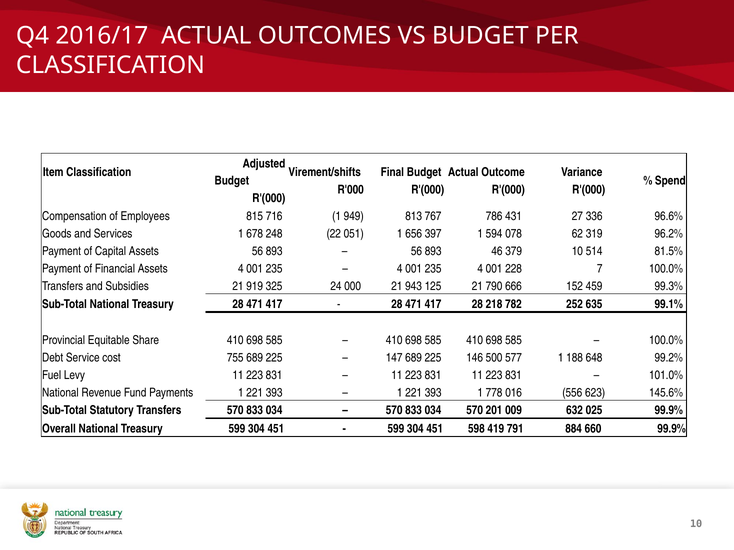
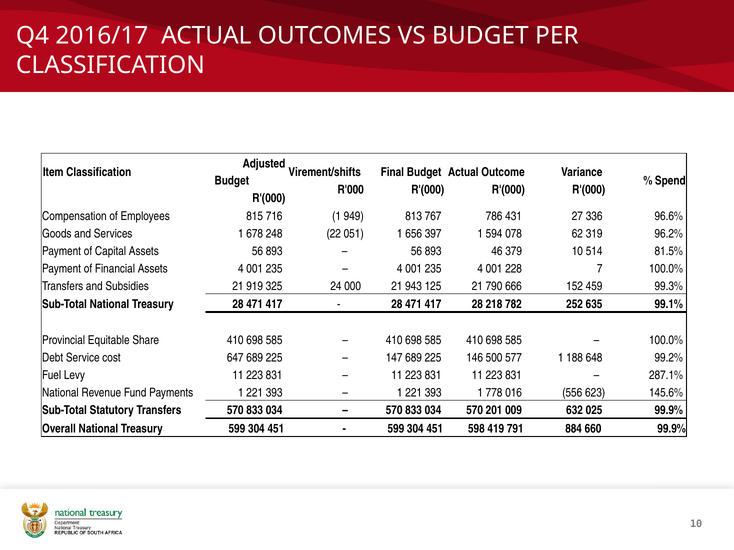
755: 755 -> 647 (235, 358)
101.0%: 101.0% -> 287.1% (666, 375)
